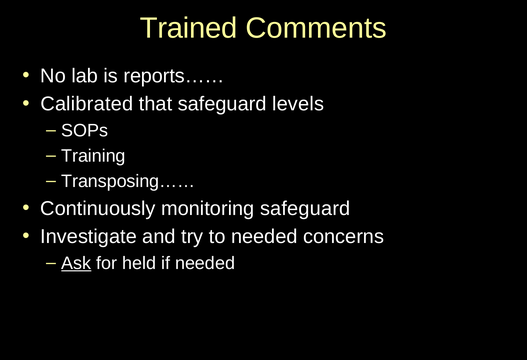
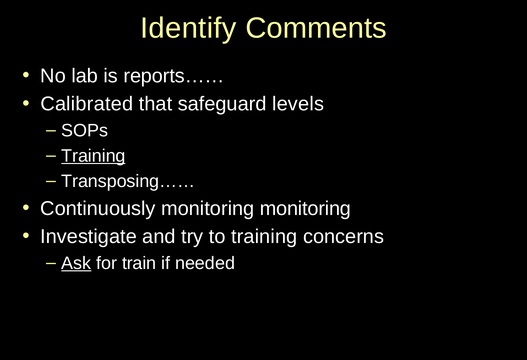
Trained: Trained -> Identify (188, 28)
Training underline: none -> present (93, 156)
monitoring safeguard: safeguard -> monitoring (305, 208)
to needed: needed -> training (264, 236)
held: held -> train (139, 263)
